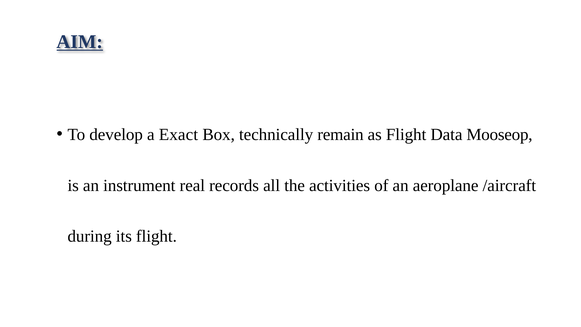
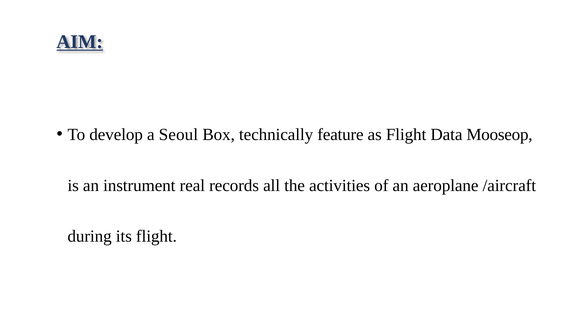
Exact: Exact -> Seoul (178, 134)
remain: remain -> feature (340, 134)
